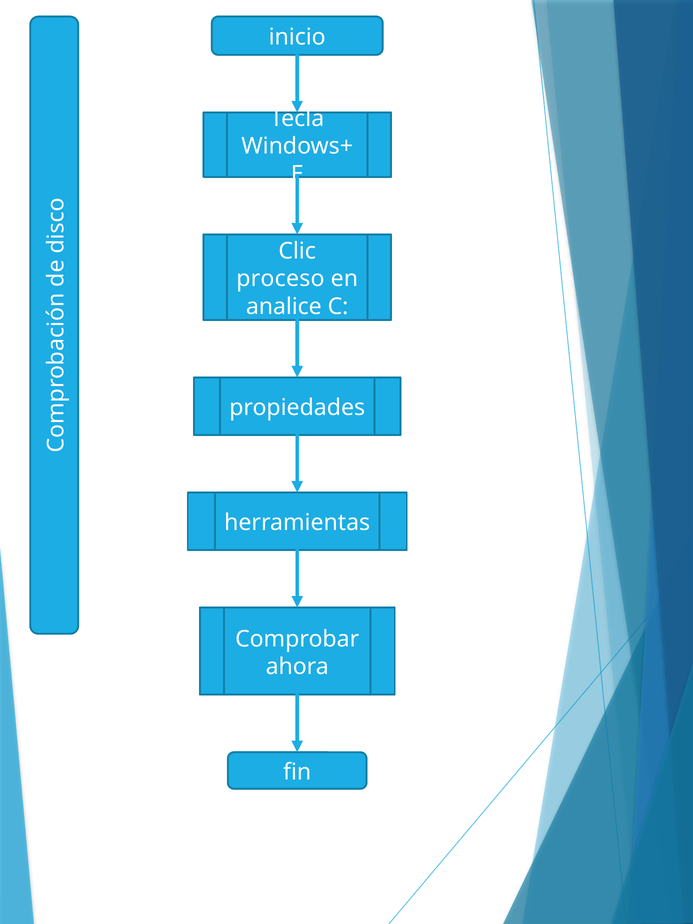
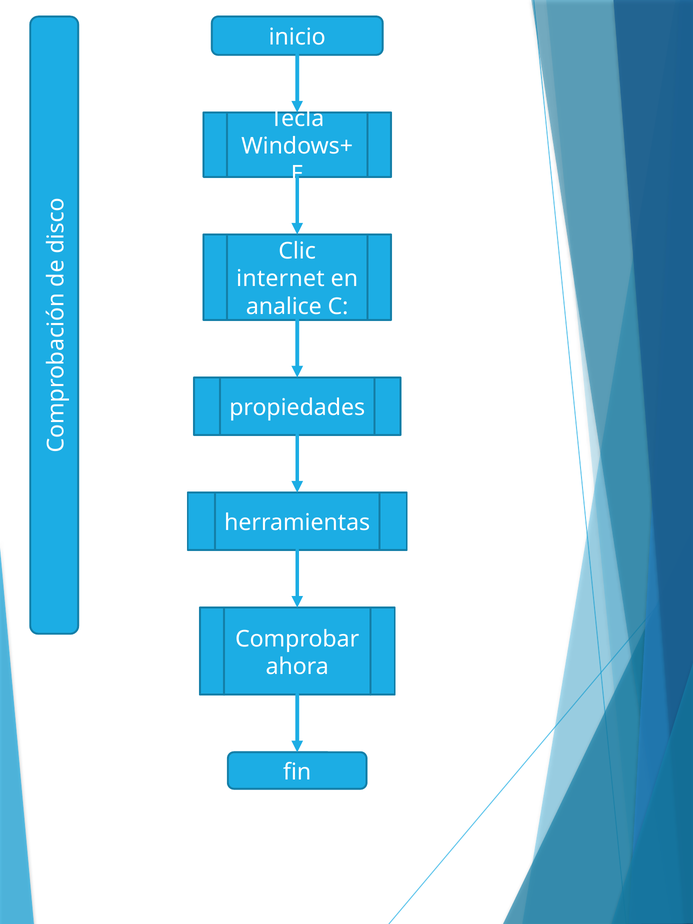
proceso: proceso -> internet (280, 279)
